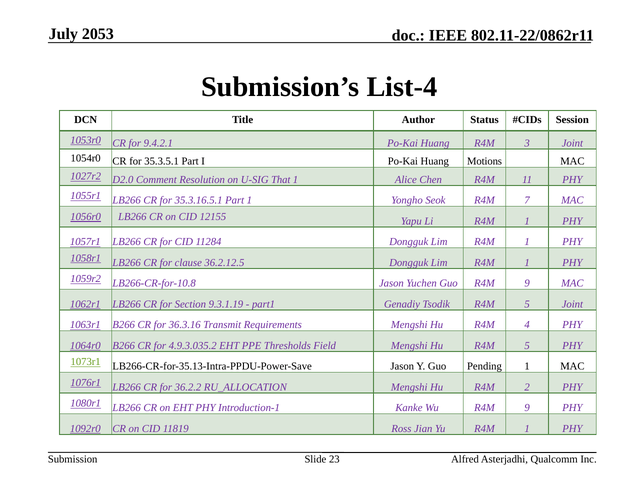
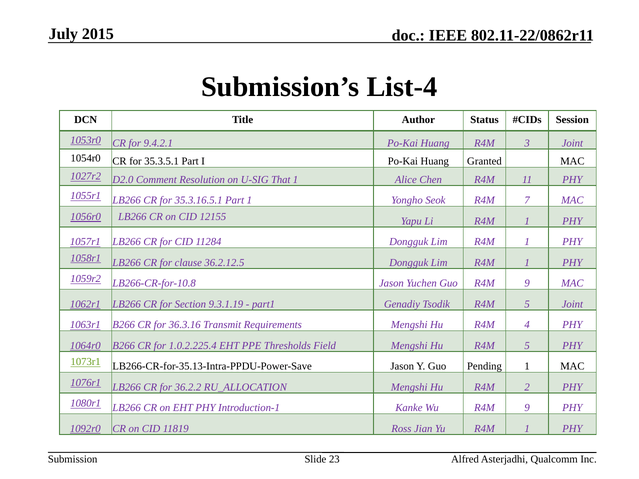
2053: 2053 -> 2015 (98, 34)
Motions: Motions -> Granted (484, 162)
4.9.3.035.2: 4.9.3.035.2 -> 1.0.2.225.4 (193, 346)
